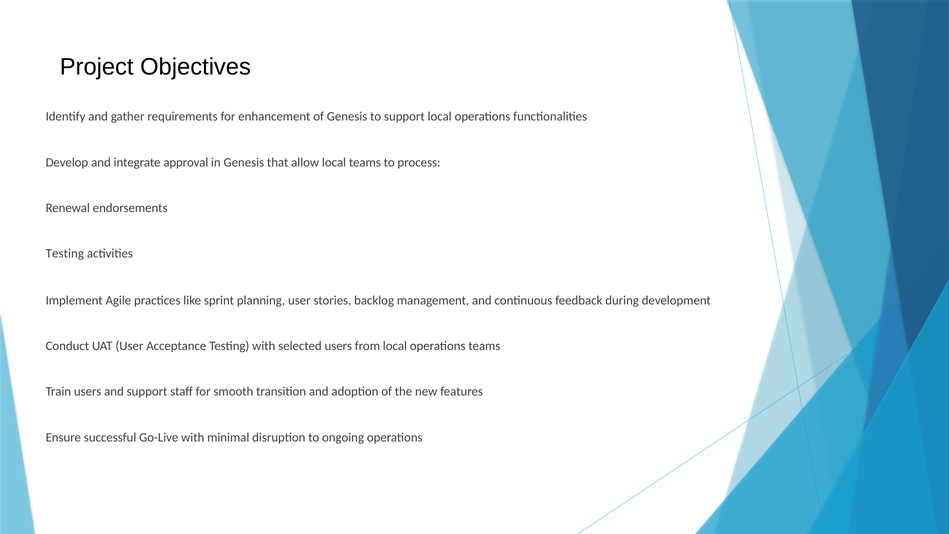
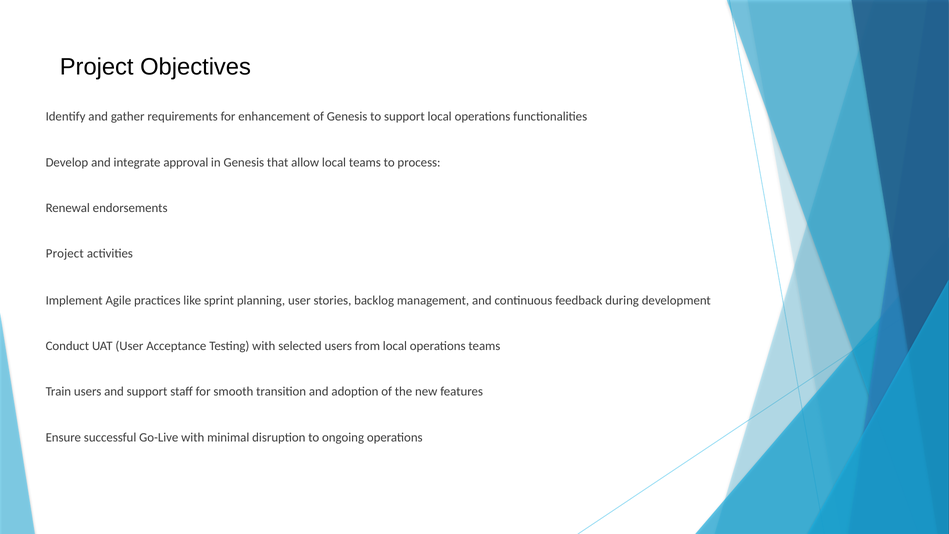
Testing: Testing -> Project (65, 253)
